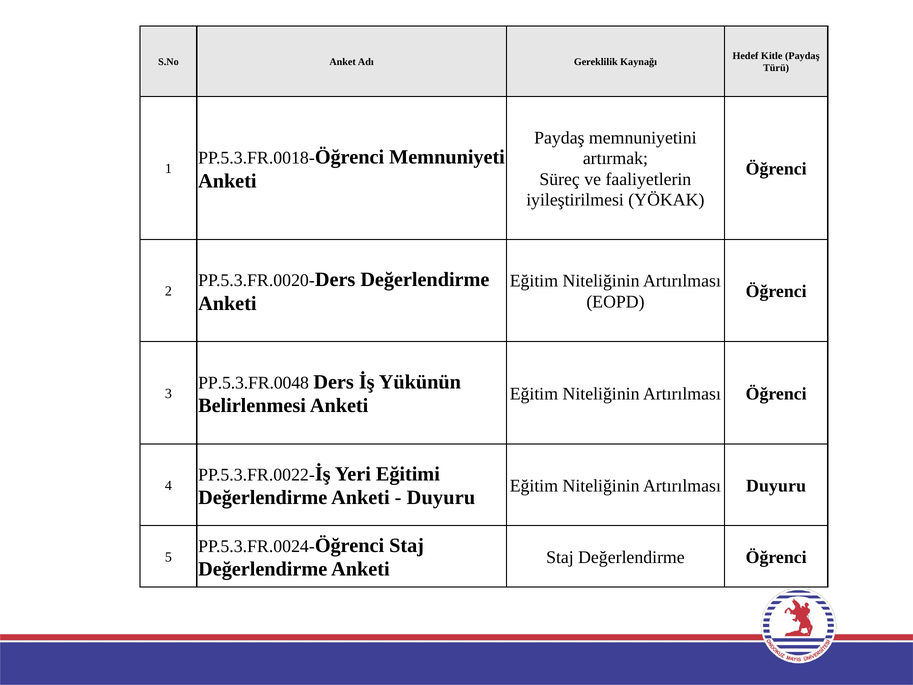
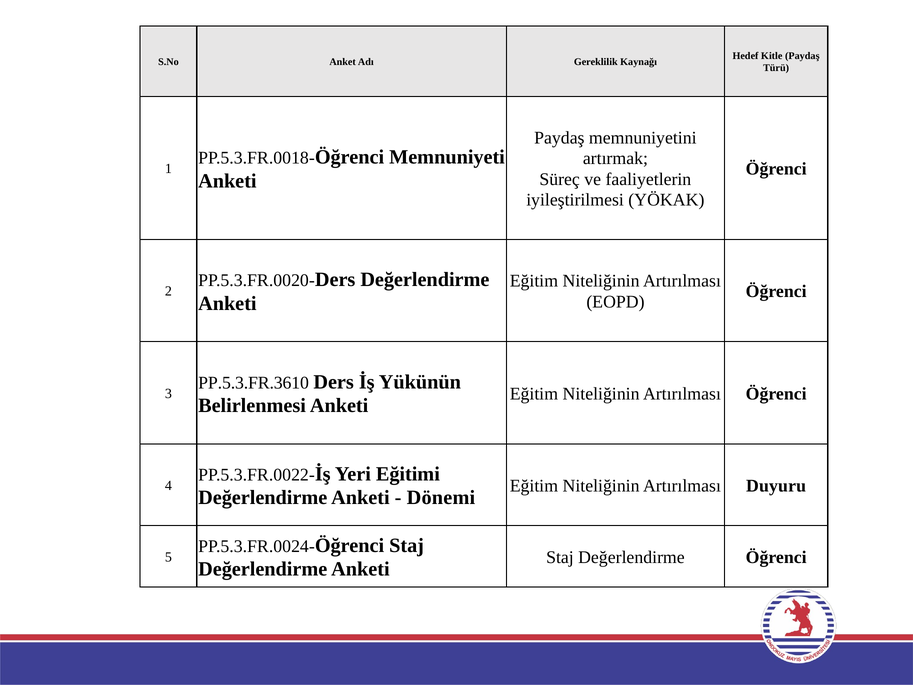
PP.5.3.FR.0048: PP.5.3.FR.0048 -> PP.5.3.FR.3610 (254, 383)
Duyuru: Duyuru -> Dönemi (441, 498)
